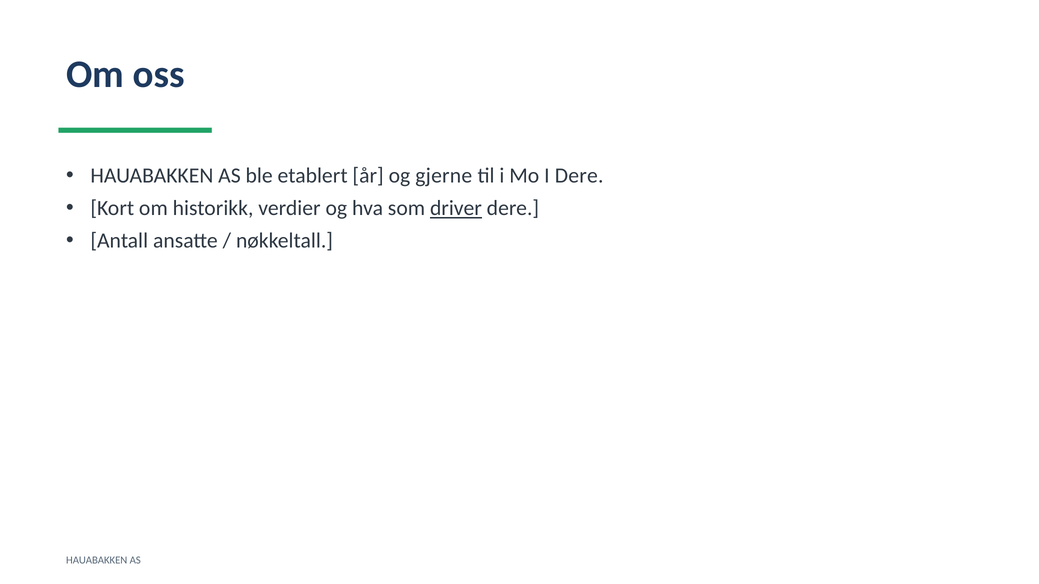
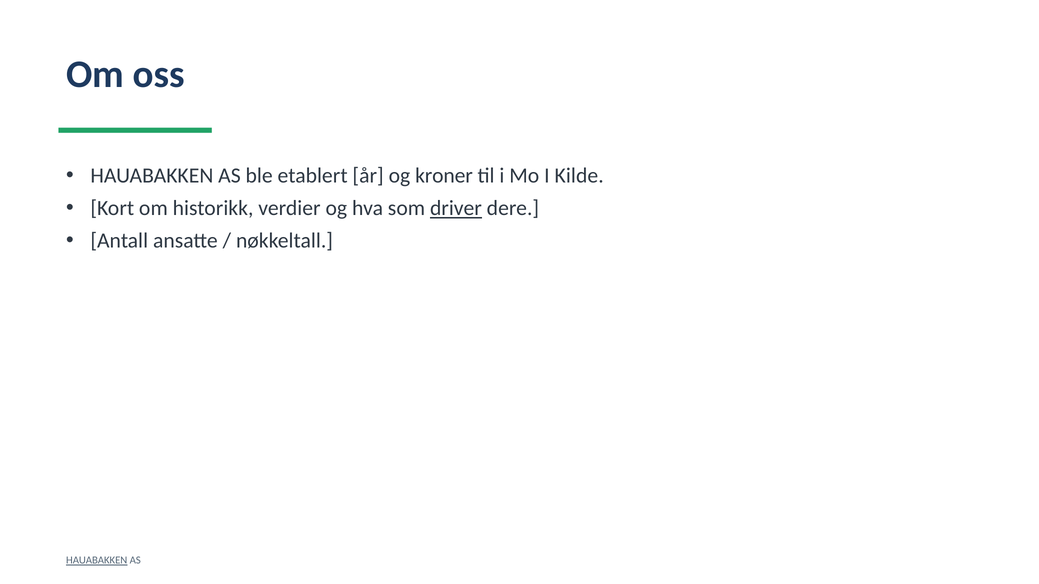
gjerne: gjerne -> kroner (444, 176)
I Dere: Dere -> Kilde (579, 176)
HAUABAKKEN underline: none -> present (97, 561)
